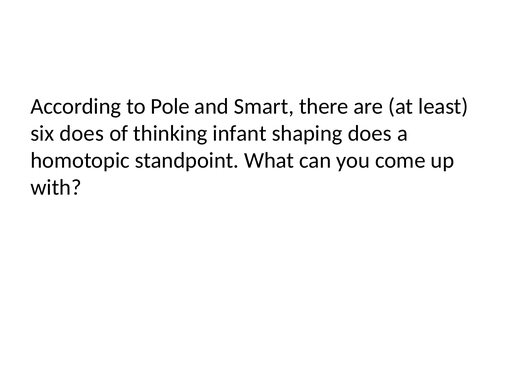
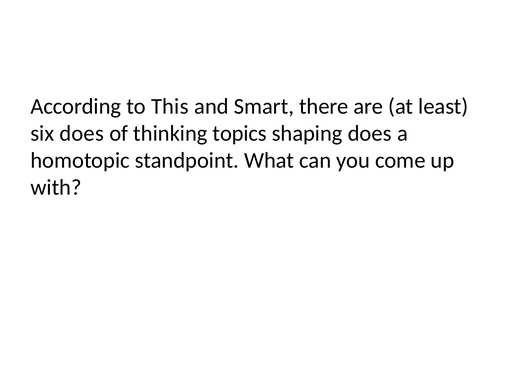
Pole: Pole -> This (170, 106)
infant: infant -> topics (240, 133)
